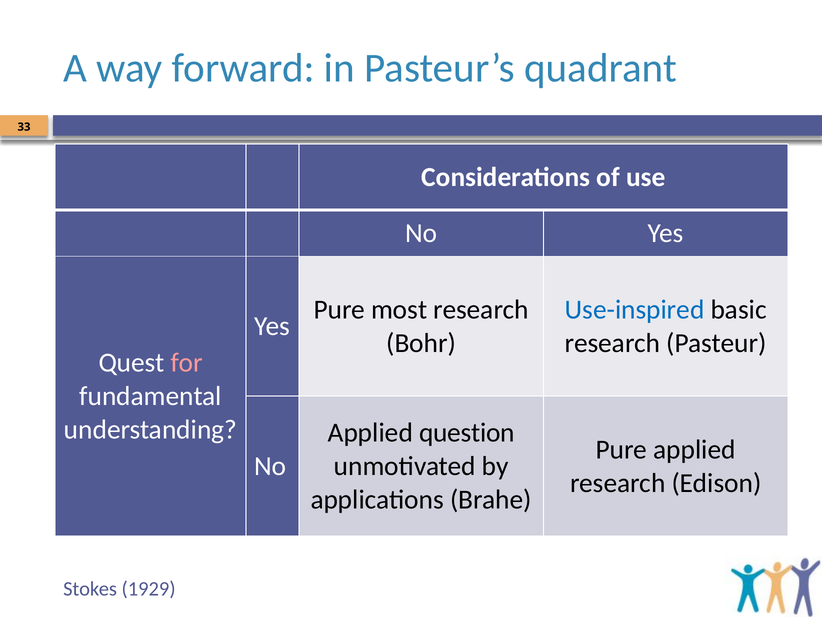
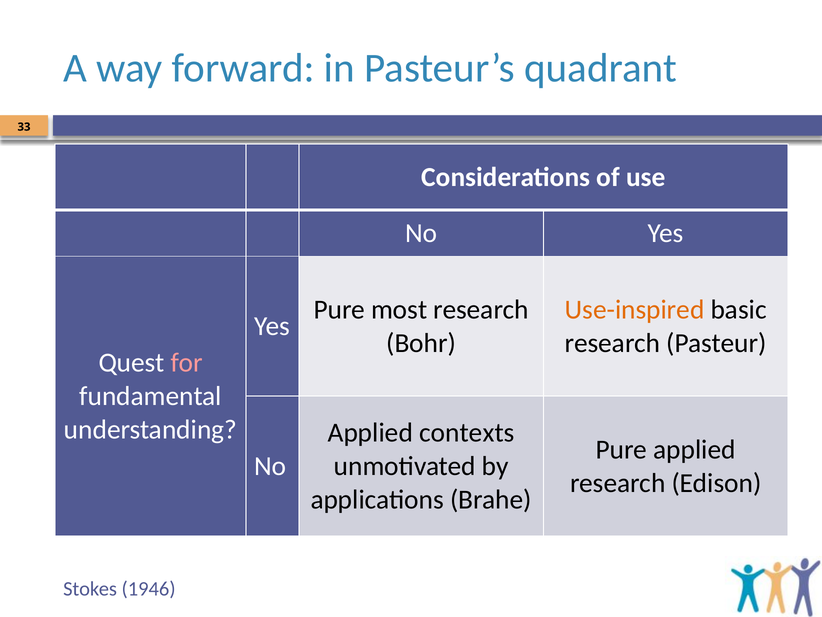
Use-inspired colour: blue -> orange (635, 309)
question: question -> contexts (467, 432)
1929: 1929 -> 1946 (149, 589)
